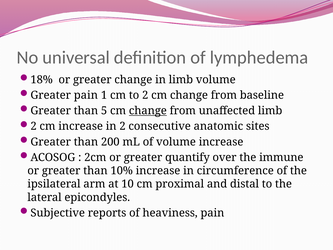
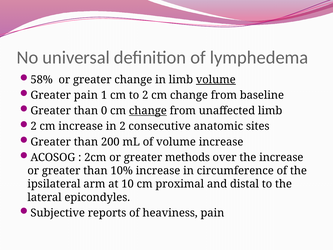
18%: 18% -> 58% (42, 80)
volume underline: none -> present (216, 80)
5: 5 -> 0 (104, 111)
quantify: quantify -> methods (187, 157)
the immune: immune -> increase (281, 157)
